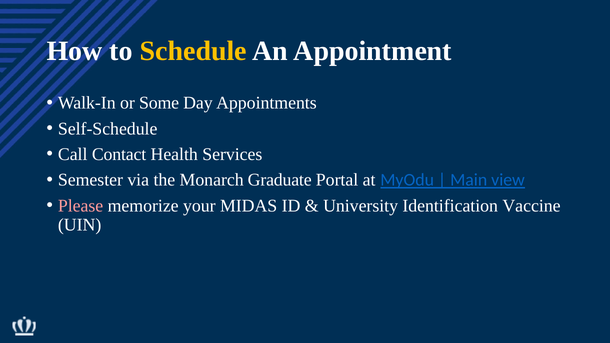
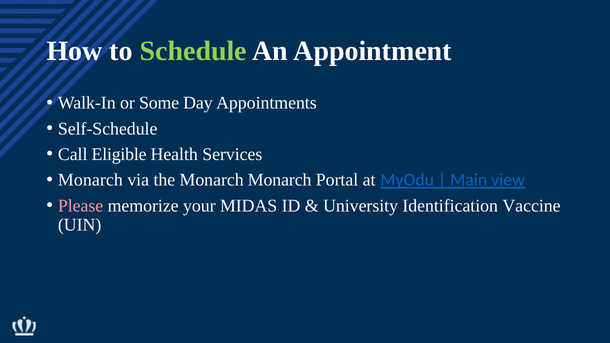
Schedule colour: yellow -> light green (193, 51)
Contact: Contact -> Eligible (119, 154)
Semester: Semester -> Monarch (90, 180)
Monarch Graduate: Graduate -> Monarch (280, 180)
